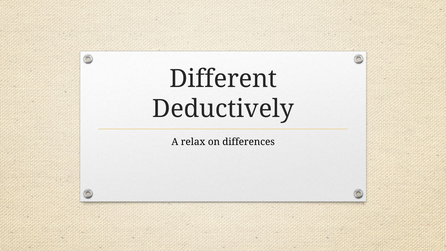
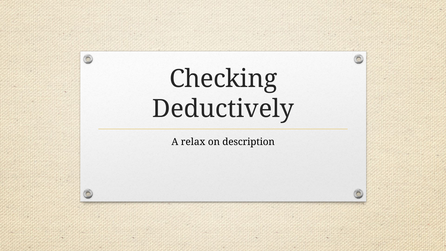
Different: Different -> Checking (223, 79)
differences: differences -> description (249, 142)
